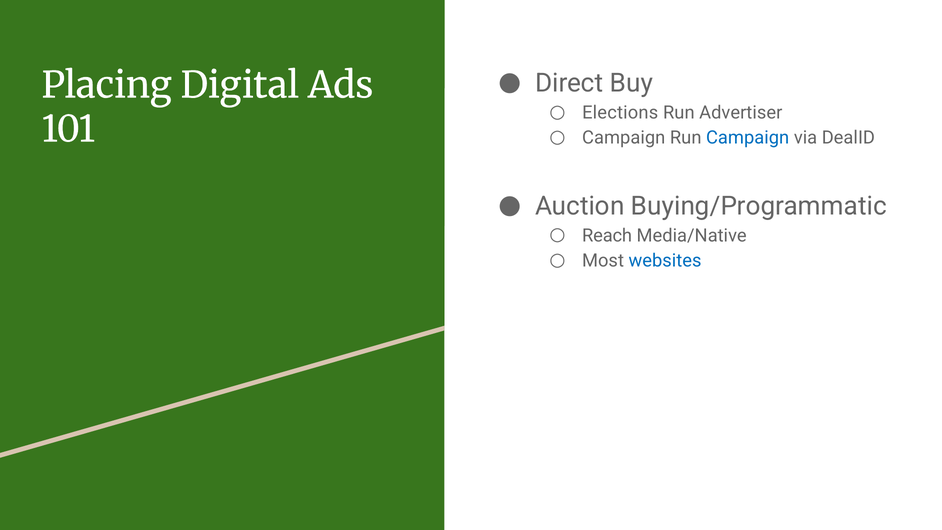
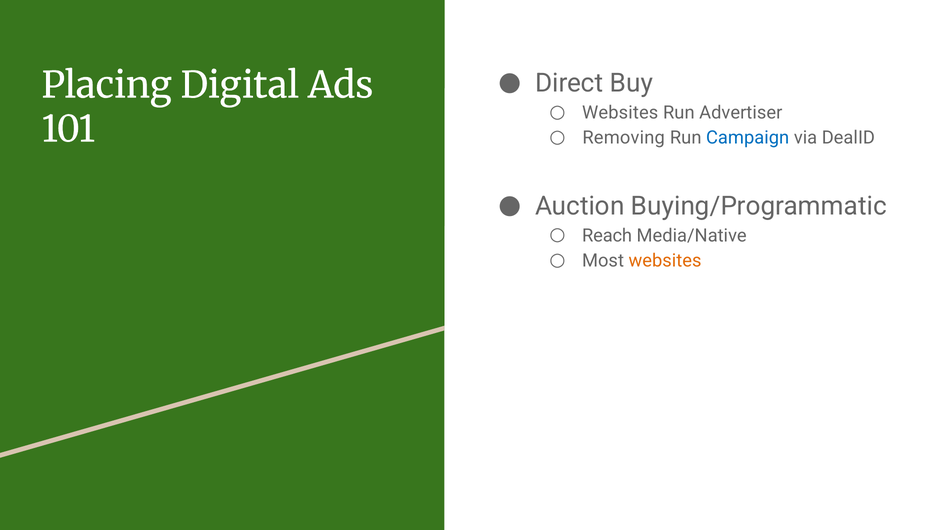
Elections: Elections -> Websites (620, 113)
Campaign: Campaign -> Removing (624, 138)
websites colour: blue -> orange (665, 261)
